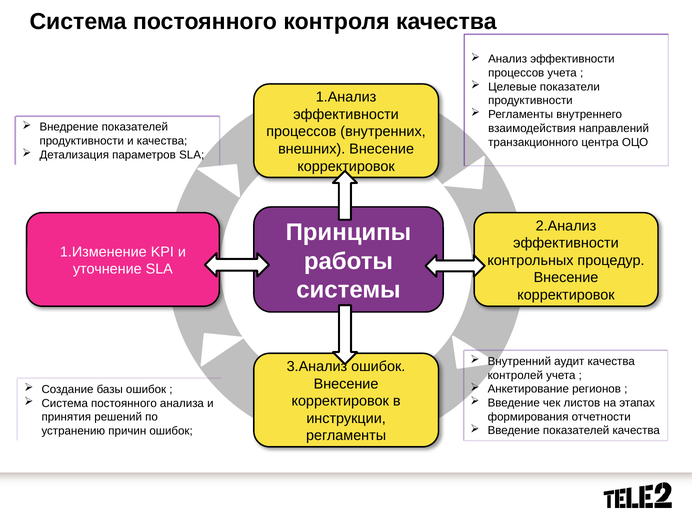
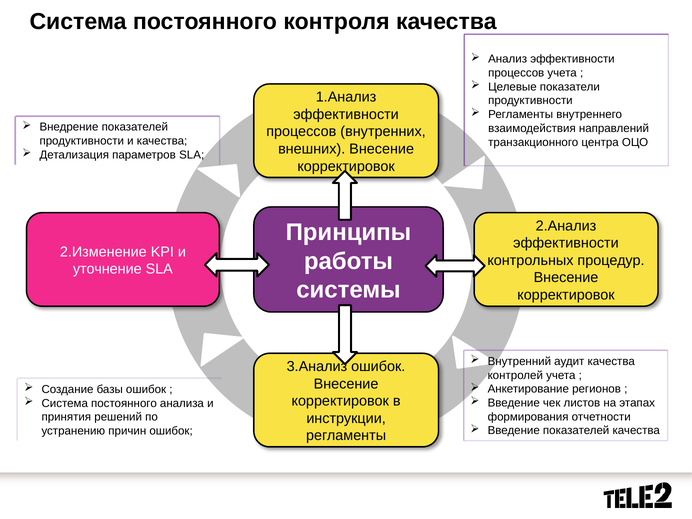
1.Изменение: 1.Изменение -> 2.Изменение (103, 252)
